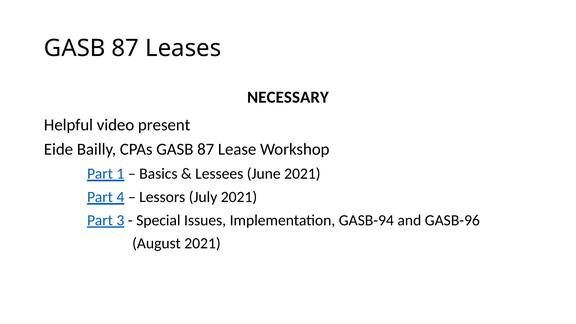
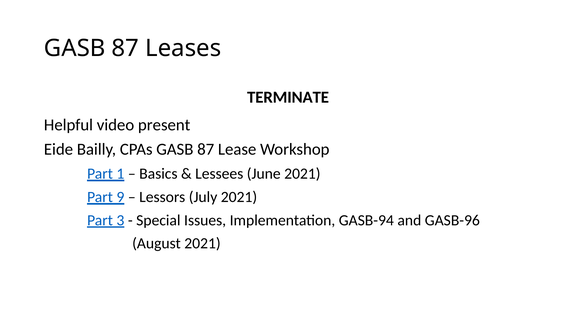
NECESSARY: NECESSARY -> TERMINATE (288, 97)
4: 4 -> 9 (120, 197)
